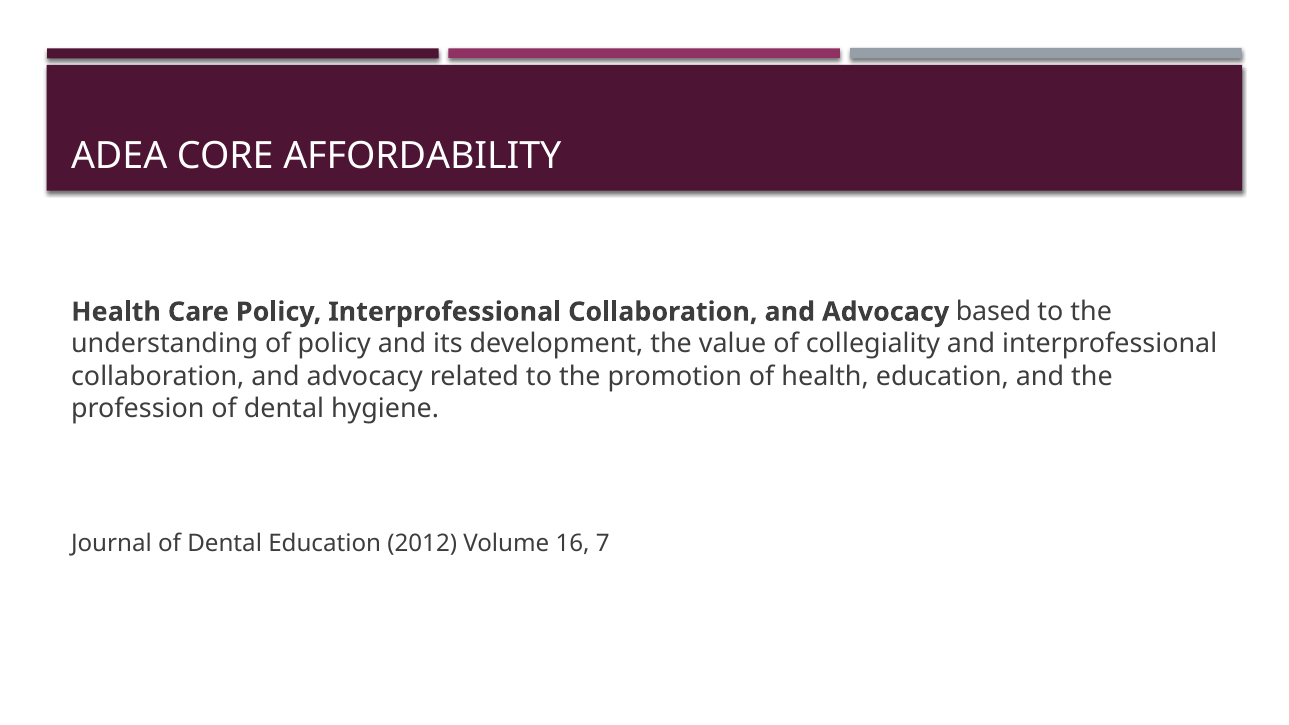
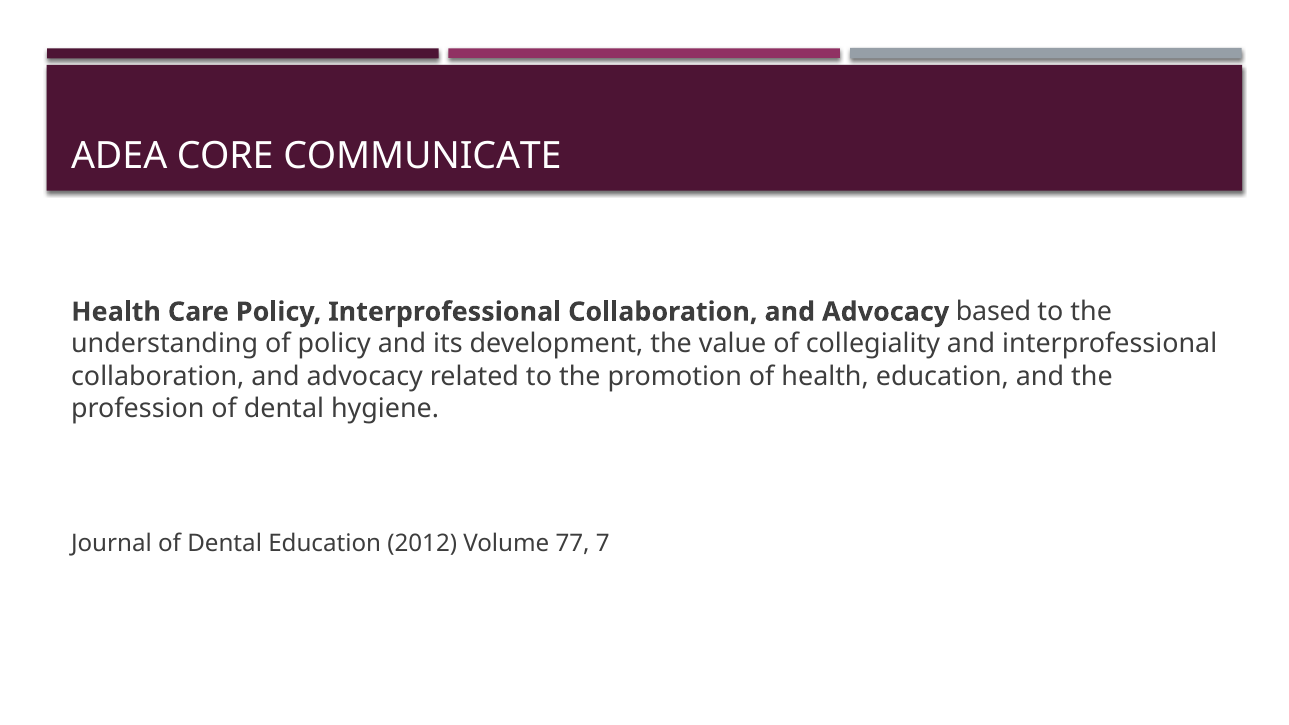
AFFORDABILITY: AFFORDABILITY -> COMMUNICATE (422, 157)
16: 16 -> 77 (573, 543)
